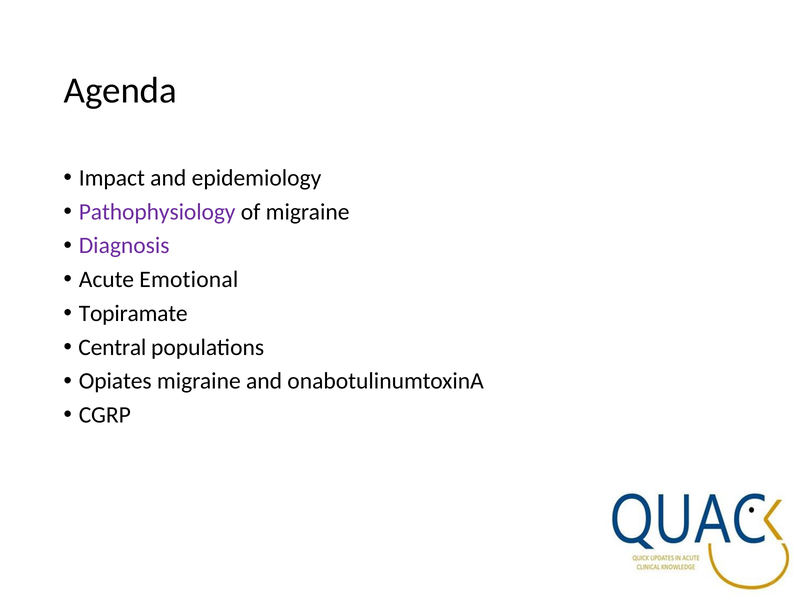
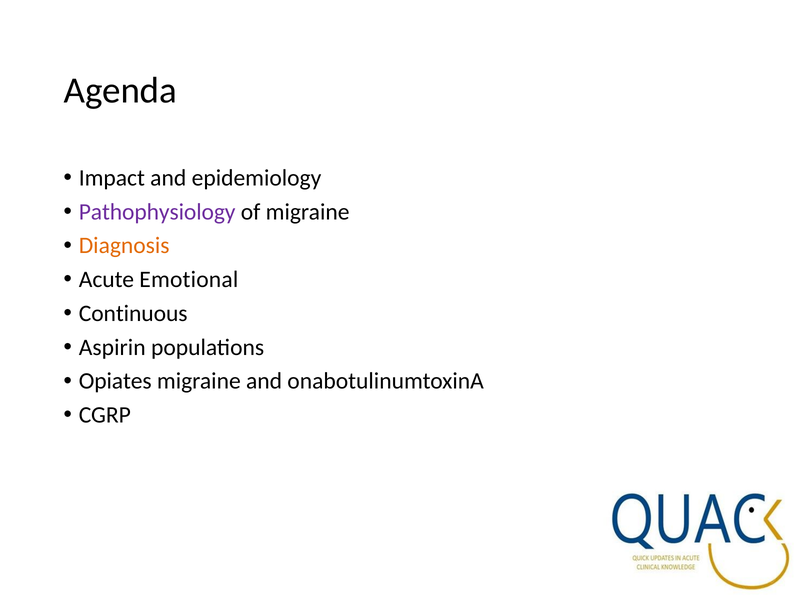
Diagnosis colour: purple -> orange (124, 246)
Topiramate: Topiramate -> Continuous (133, 313)
Central: Central -> Aspirin (112, 347)
